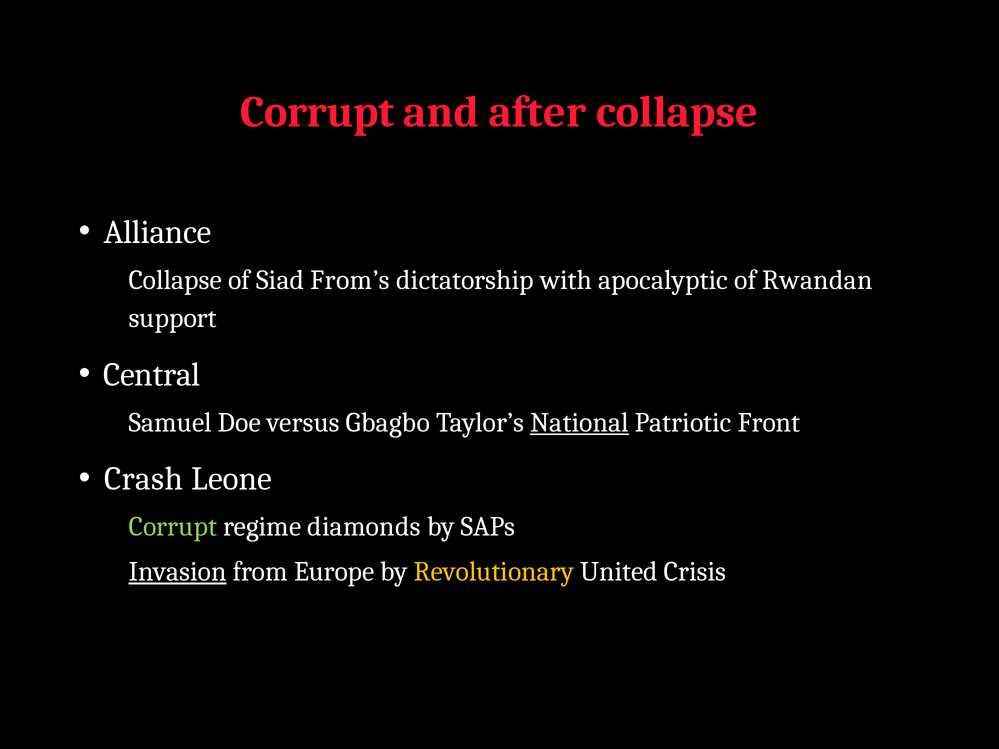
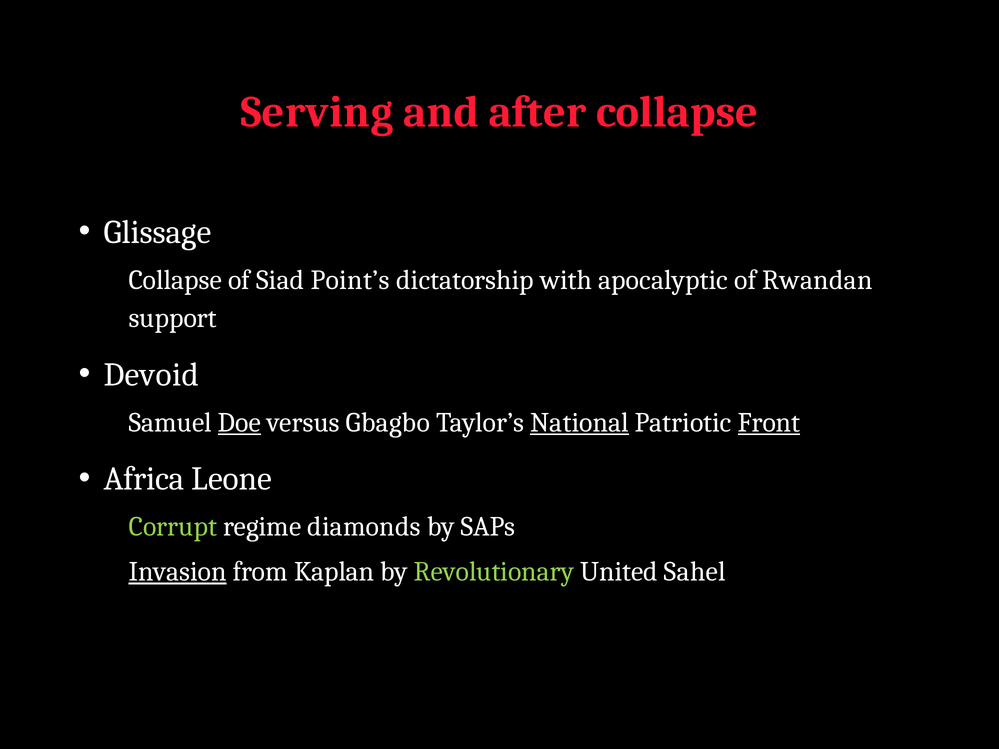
Corrupt: Corrupt -> Serving (317, 112)
Alliance: Alliance -> Glissage (157, 232)
From’s: From’s -> Point’s (350, 280)
Central: Central -> Devoid (151, 375)
Doe underline: none -> present (239, 423)
Front underline: none -> present (769, 423)
Crash: Crash -> Africa (144, 479)
Europe: Europe -> Kaplan (334, 572)
Revolutionary colour: yellow -> light green (494, 572)
Crisis: Crisis -> Sahel (695, 572)
